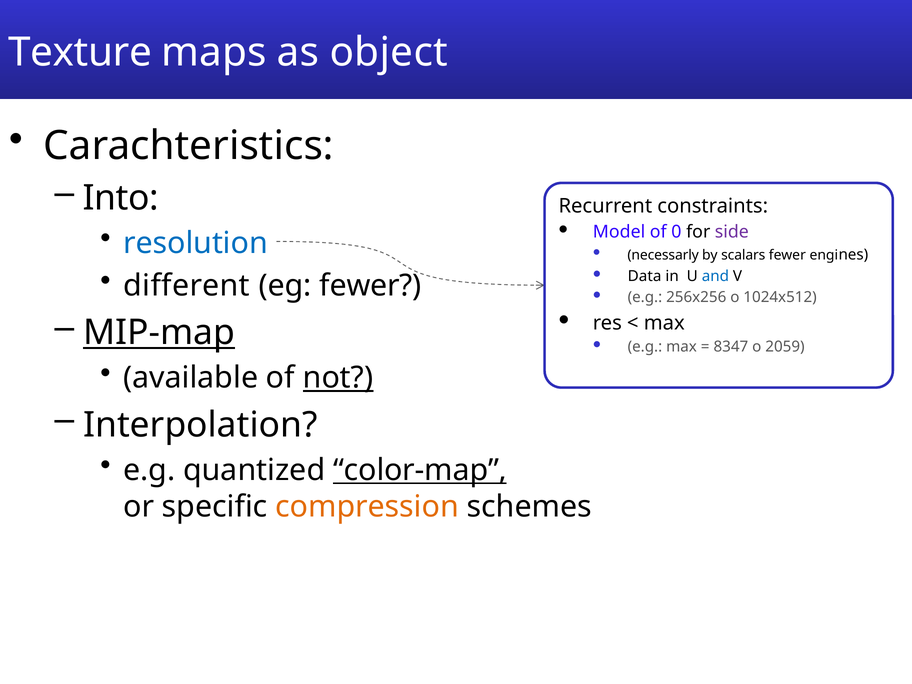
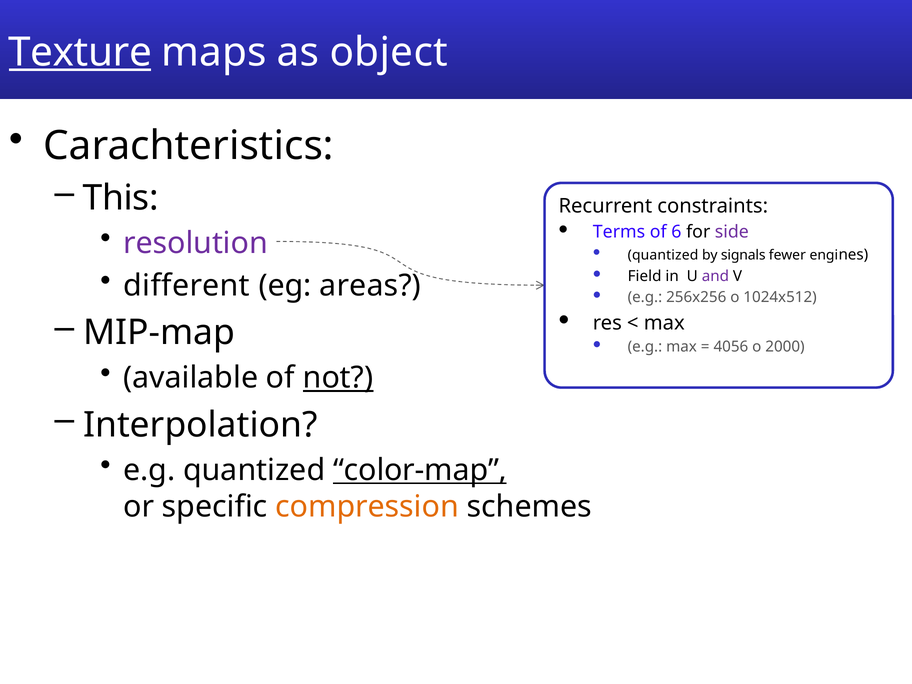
Texture underline: none -> present (80, 52)
Into: Into -> This (121, 198)
Model: Model -> Terms (619, 232)
0: 0 -> 6 (676, 232)
resolution colour: blue -> purple (195, 243)
necessarly: necessarly -> quantized (663, 255)
scalars: scalars -> signals (743, 255)
eg fewer: fewer -> areas (370, 286)
Data: Data -> Field (645, 276)
and colour: blue -> purple (715, 276)
MIP-map underline: present -> none (159, 333)
8347: 8347 -> 4056 (731, 347)
2059: 2059 -> 2000 (785, 347)
